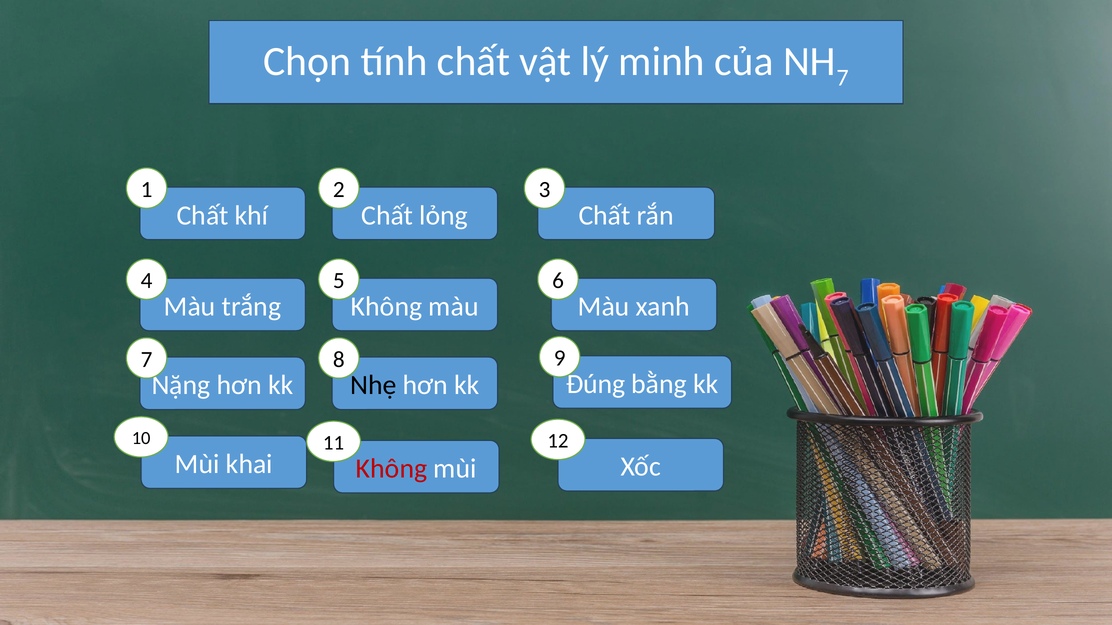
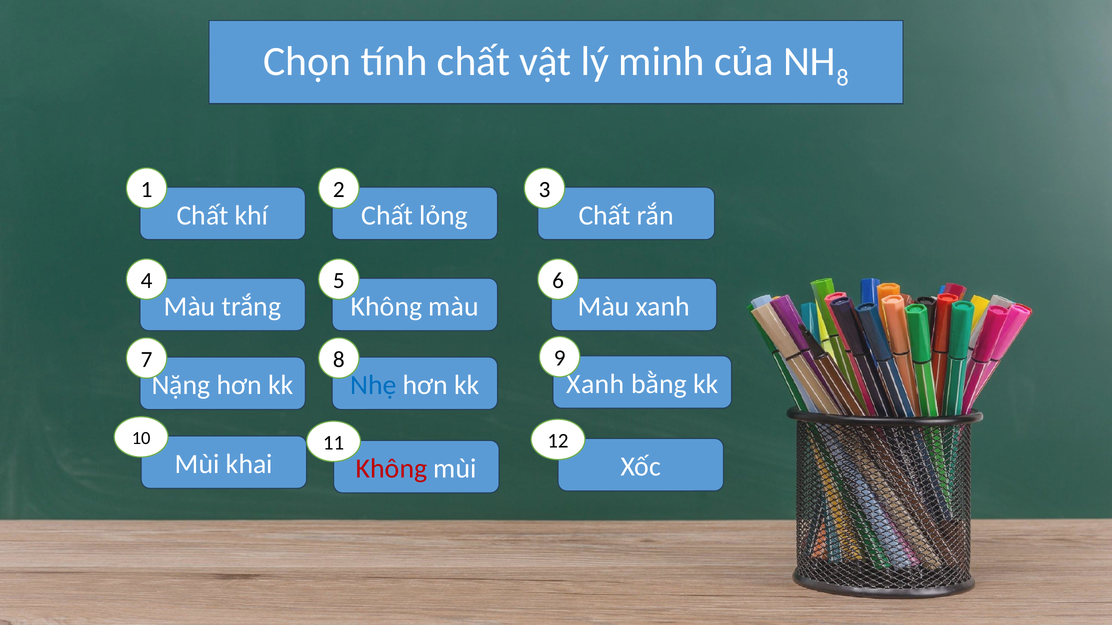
7: 7 -> 8 (843, 78)
Đúng: Đúng -> Xanh (595, 384)
Nhẹ colour: black -> blue (373, 386)
